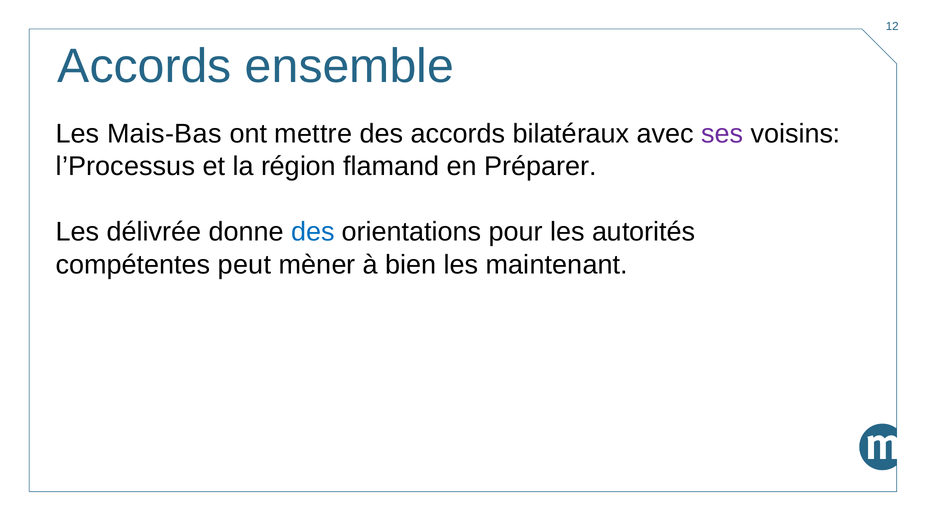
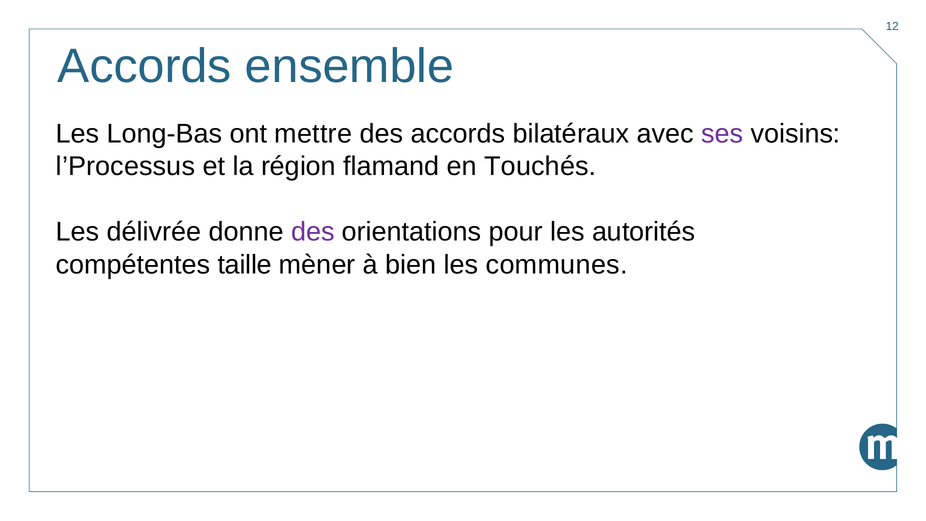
Mais-Bas: Mais-Bas -> Long-Bas (164, 134)
Préparer: Préparer -> Touchés (540, 167)
des colour: blue -> purple (313, 232)
peut: peut -> taille (245, 265)
maintenant: maintenant -> communes (557, 265)
